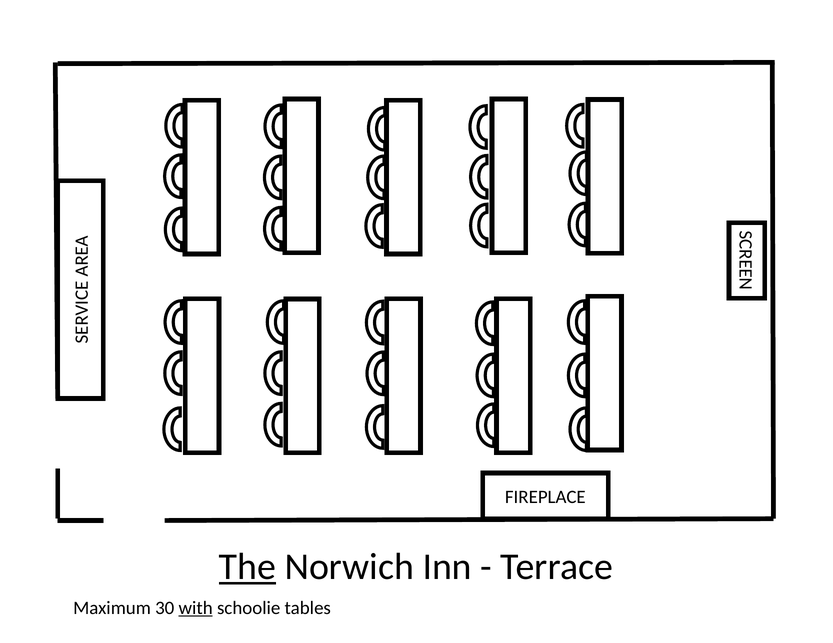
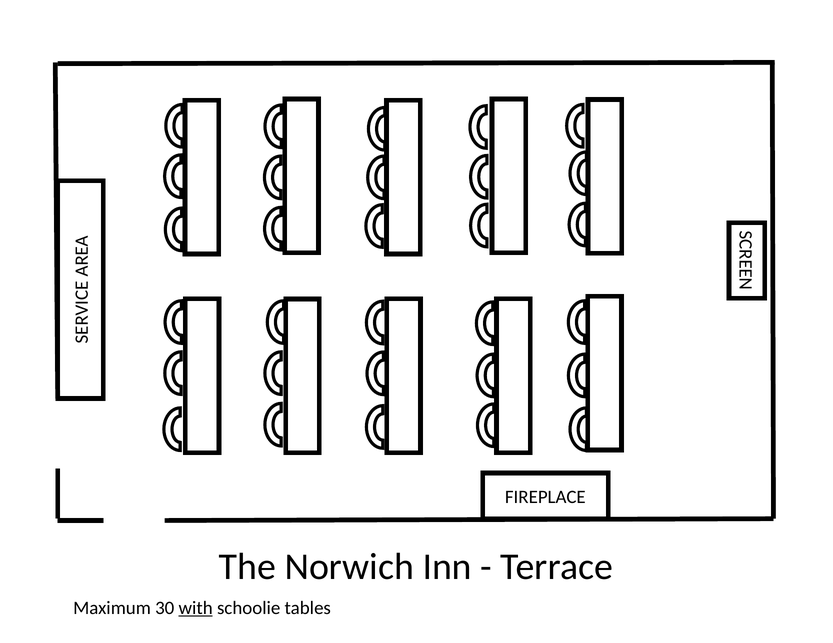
The underline: present -> none (248, 568)
